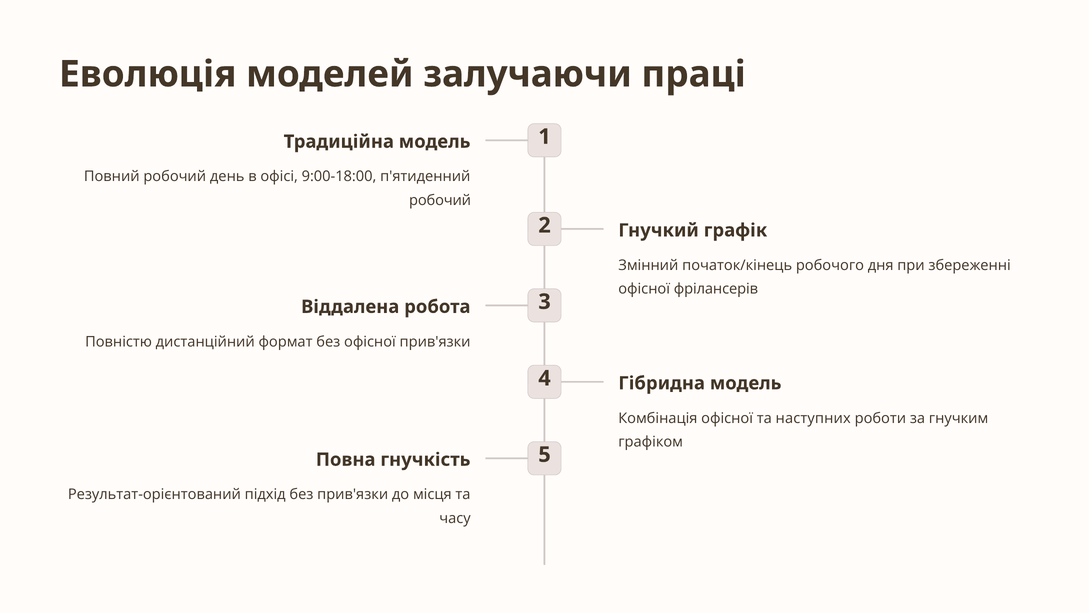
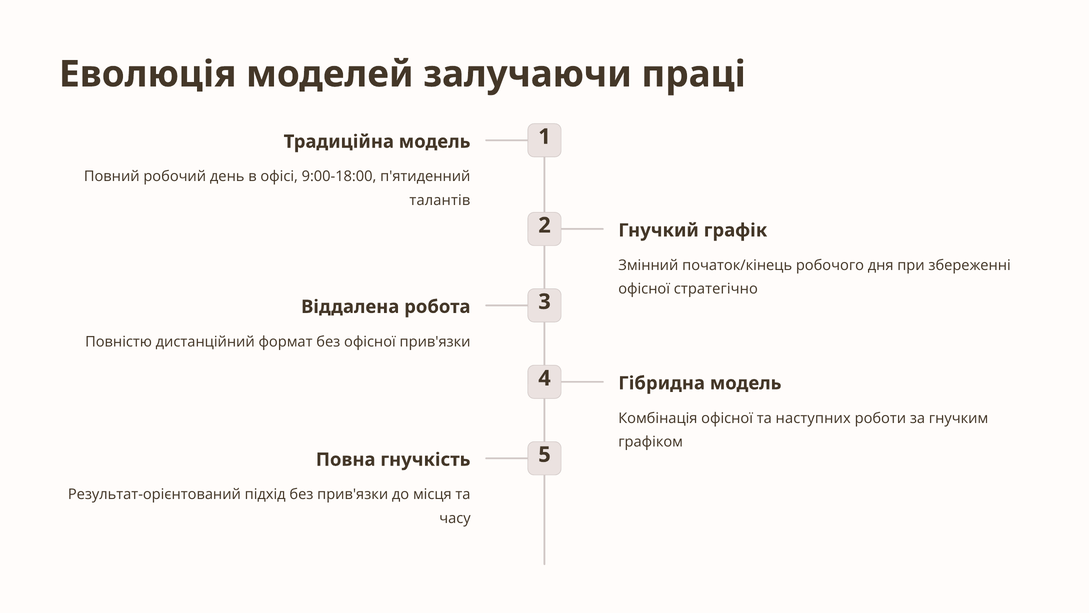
робочий: робочий -> талантів (440, 200)
фрілансерів: фрілансерів -> стратегічно (716, 289)
